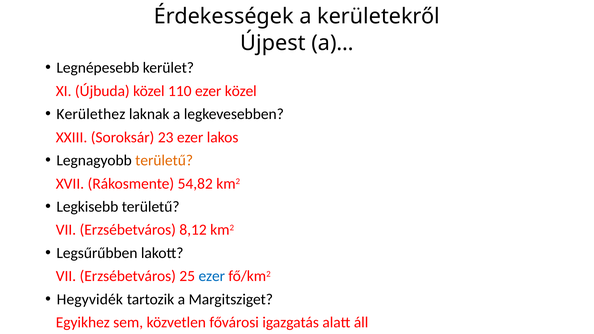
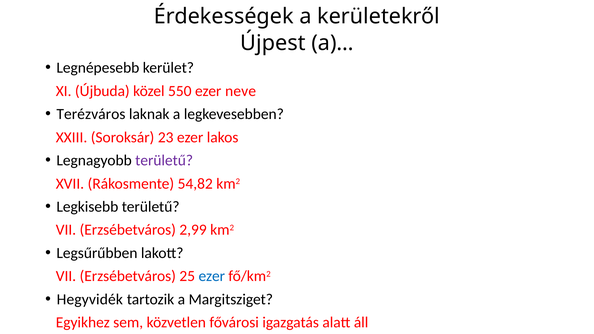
110: 110 -> 550 (180, 91)
ezer közel: közel -> neve (241, 91)
Kerülethez: Kerülethez -> Terézváros (91, 114)
területű colour: orange -> purple (164, 160)
8,12: 8,12 -> 2,99 (193, 230)
